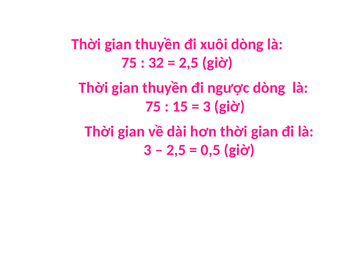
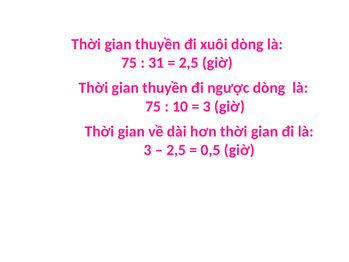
32: 32 -> 31 (156, 63)
15: 15 -> 10 (180, 106)
